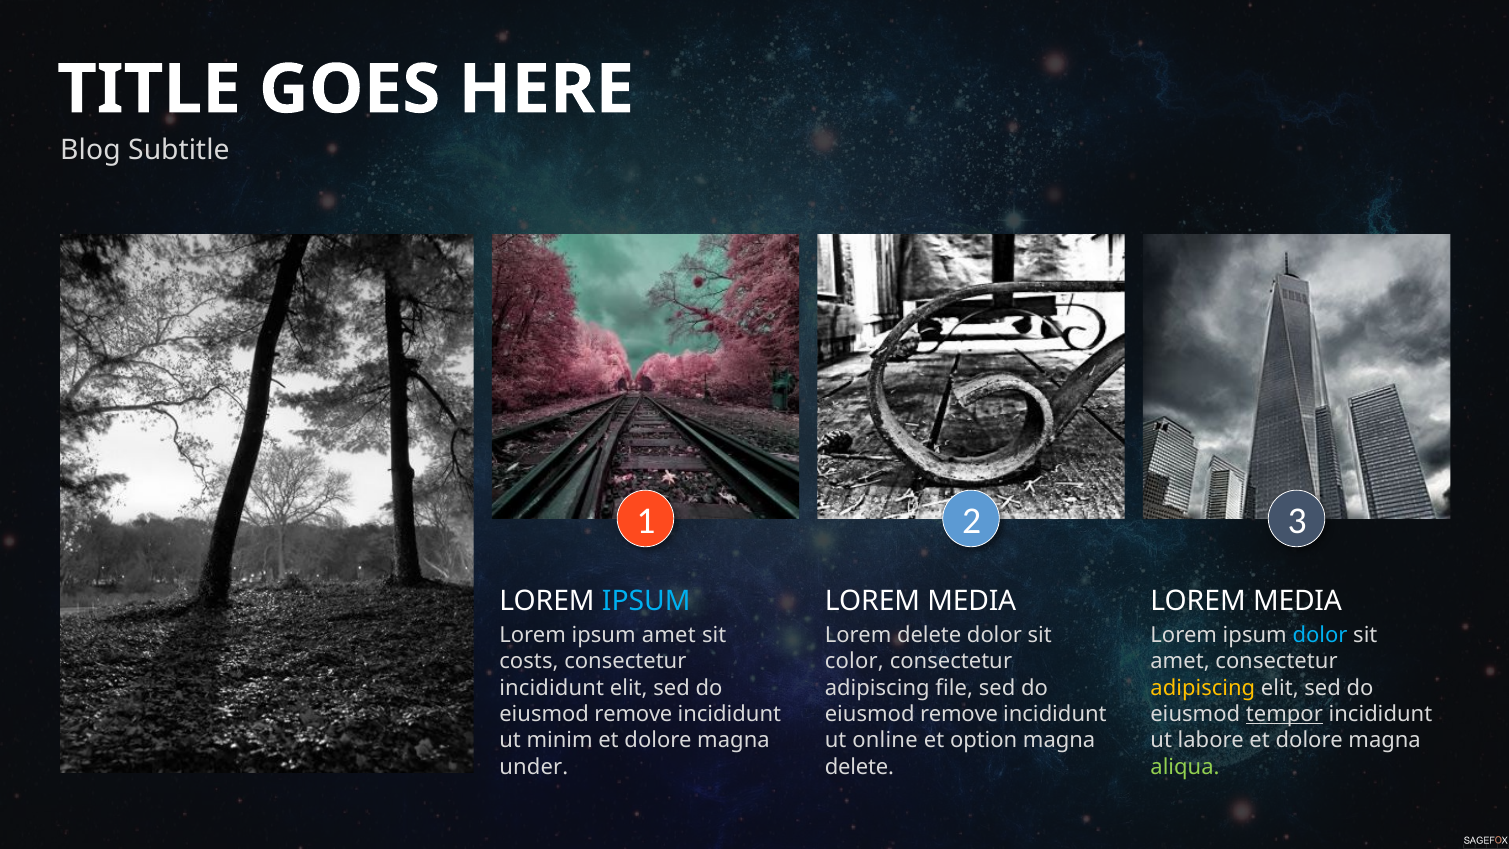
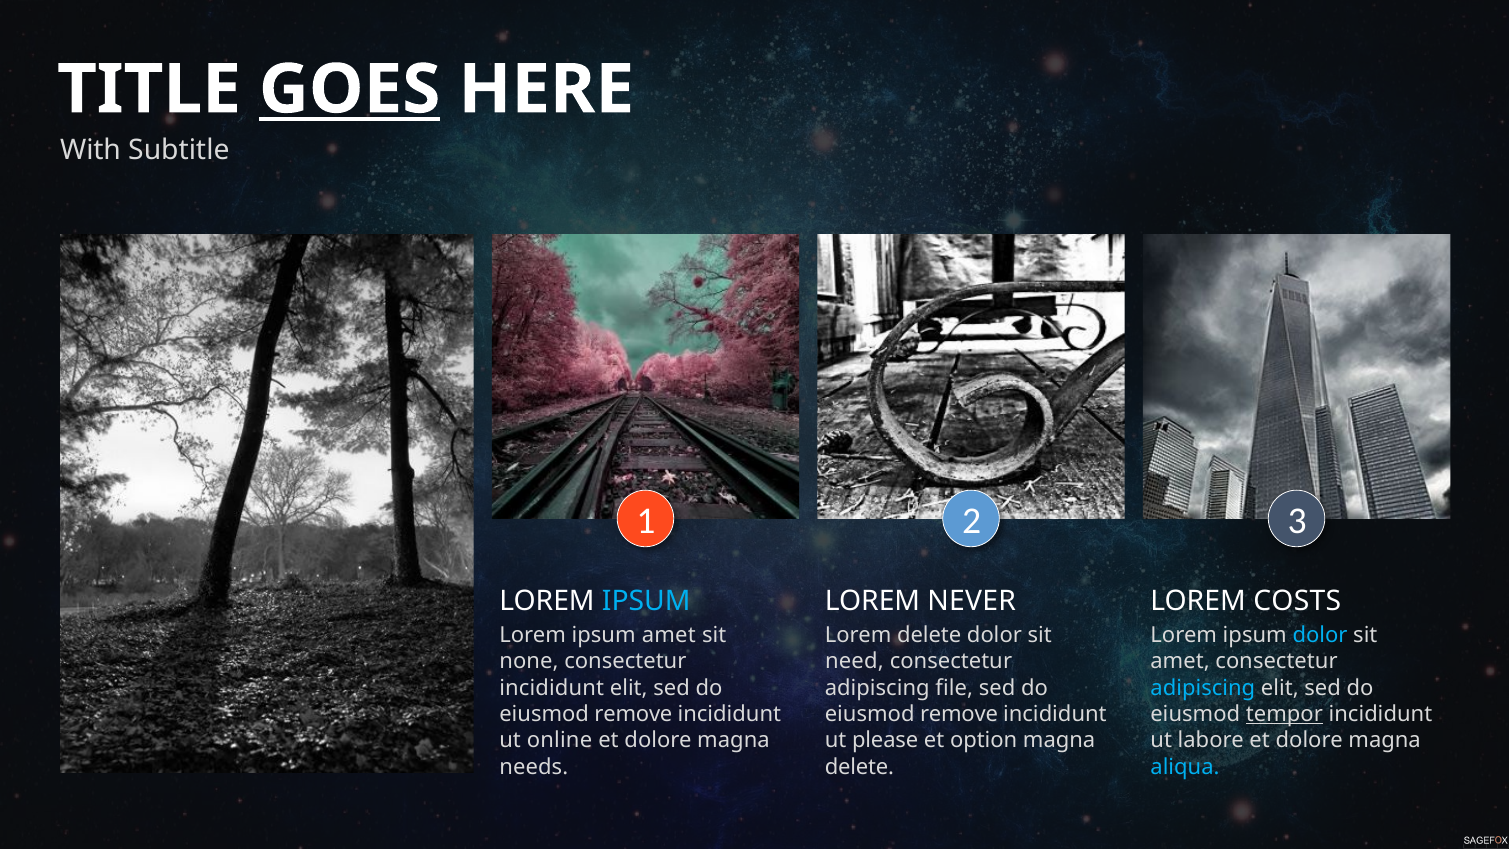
GOES underline: none -> present (350, 90)
Blog: Blog -> With (91, 150)
MEDIA: MEDIA -> NEVER (972, 601)
MEDIA: MEDIA -> COSTS (1297, 601)
costs: costs -> none (529, 661)
color: color -> need (854, 661)
adipiscing colour: yellow -> light blue (1203, 688)
minim: minim -> online (559, 741)
online: online -> please (885, 741)
under: under -> needs (534, 767)
aliqua colour: light green -> light blue (1185, 767)
